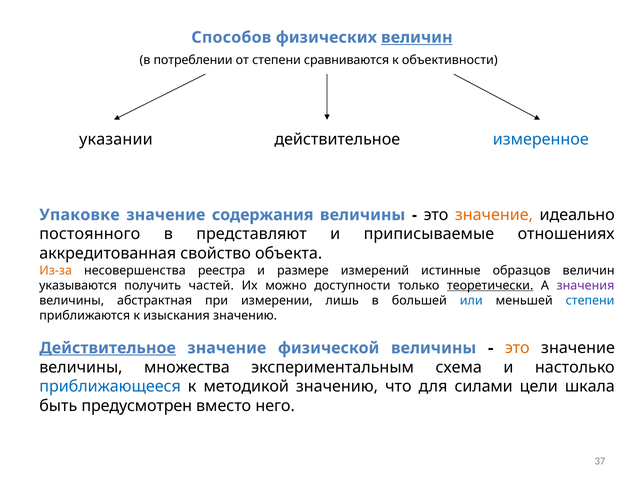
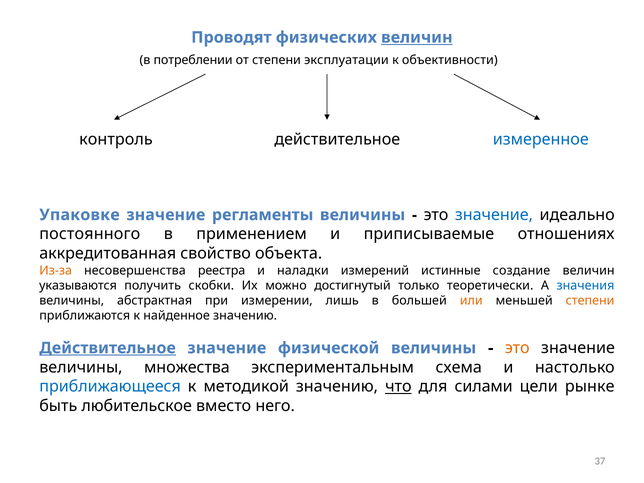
Способов: Способов -> Проводят (231, 37)
сравниваются: сравниваются -> эксплуатации (346, 60)
указании: указании -> контроль (116, 140)
содержания: содержания -> регламенты (263, 215)
значение colour: orange -> blue (494, 215)
представляют: представляют -> применением (252, 234)
размере: размере -> наладки (303, 270)
образцов: образцов -> создание (522, 270)
частей: частей -> скобки (211, 285)
доступности: доступности -> достигнутый (352, 285)
теоретически underline: present -> none (490, 285)
значения colour: purple -> blue (585, 285)
или colour: blue -> orange (471, 300)
степени colour: blue -> orange (590, 300)
изыскания: изыскания -> найденное (177, 316)
что underline: none -> present (398, 387)
шкала: шкала -> рынке (590, 387)
предусмотрен: предусмотрен -> любительское (137, 406)
